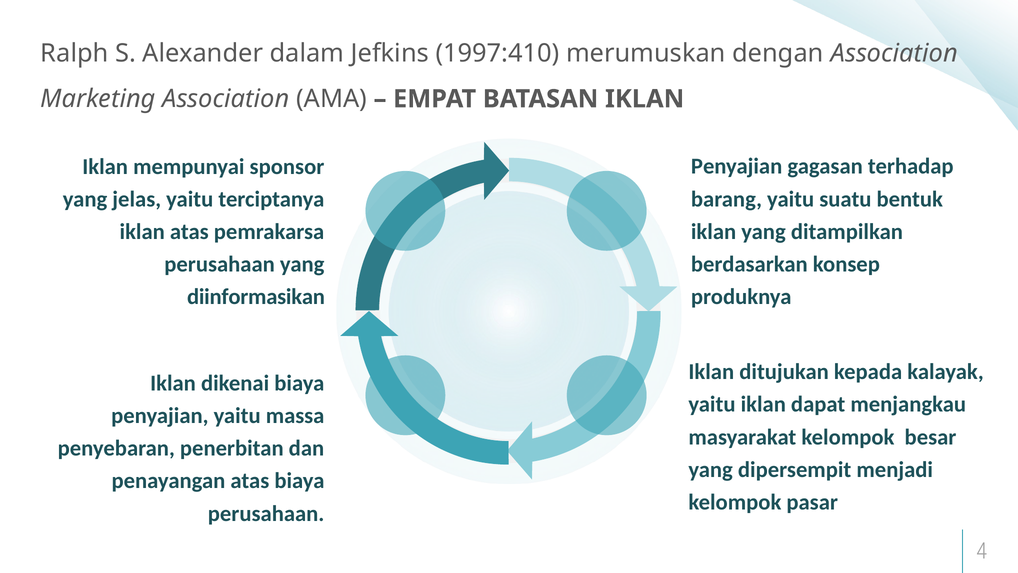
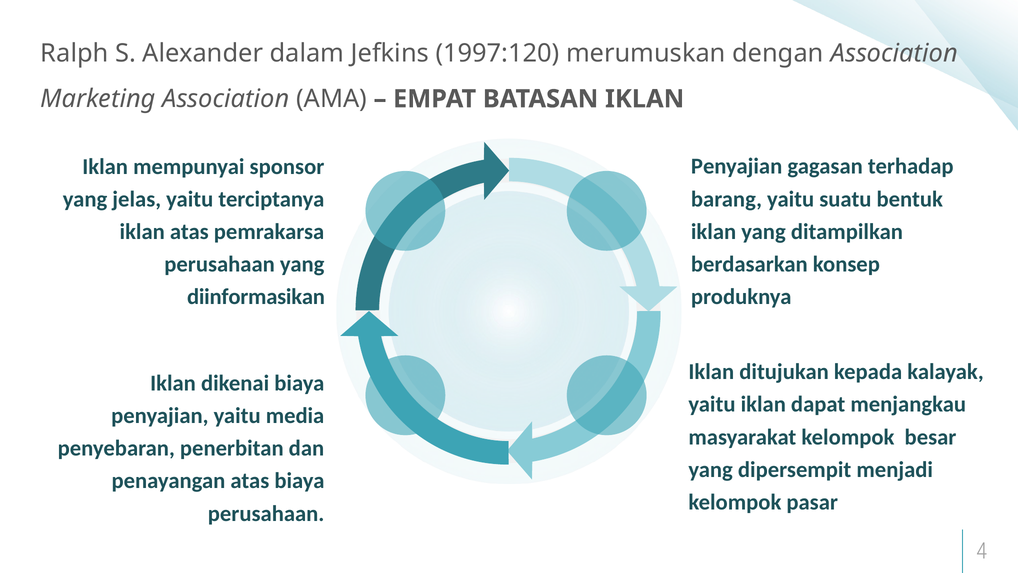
1997:410: 1997:410 -> 1997:120 (497, 53)
massa: massa -> media (295, 416)
